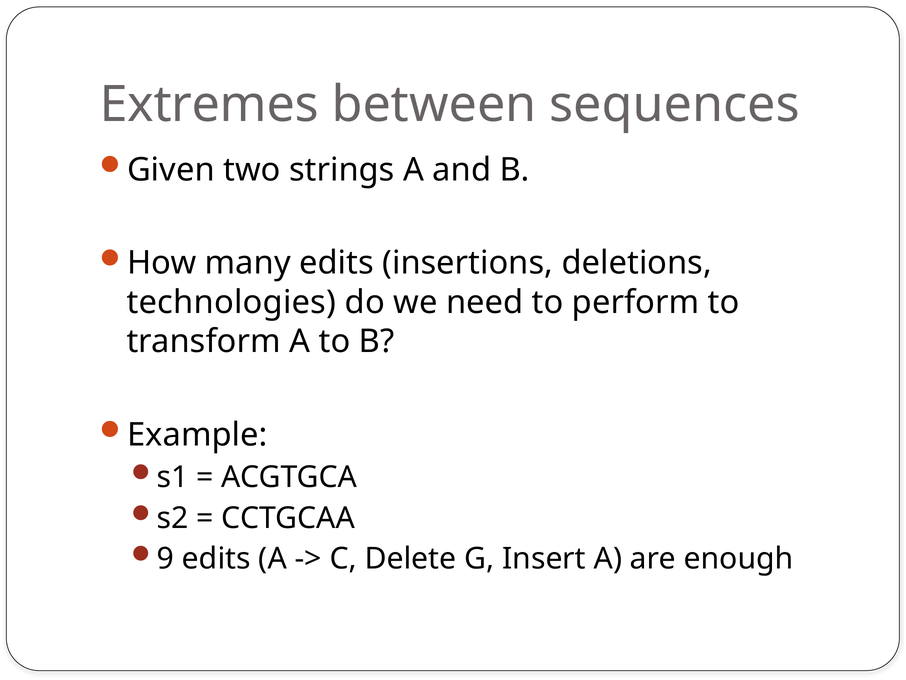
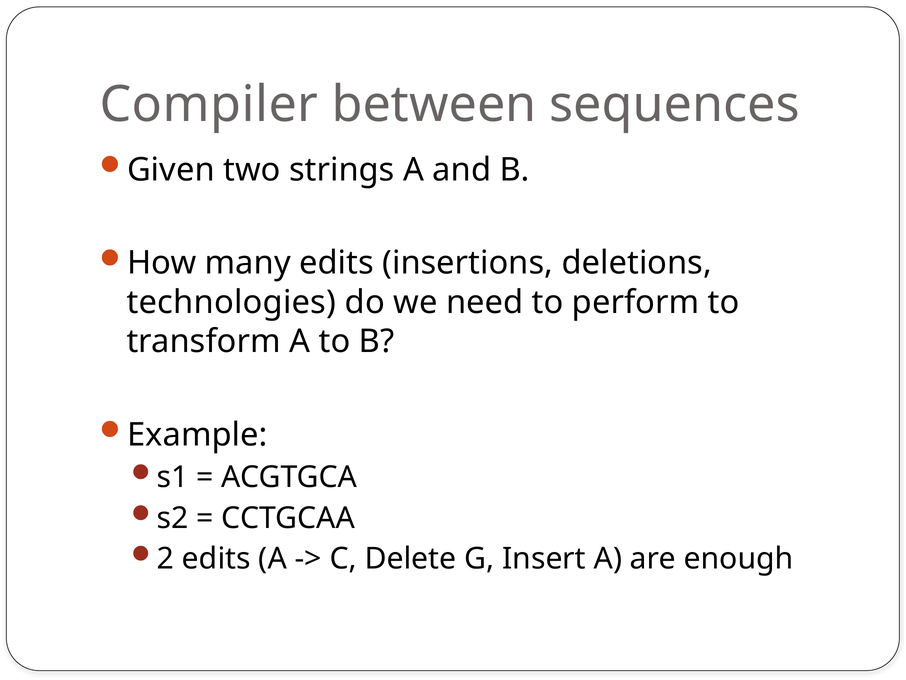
Extremes: Extremes -> Compiler (209, 105)
9: 9 -> 2 (166, 559)
